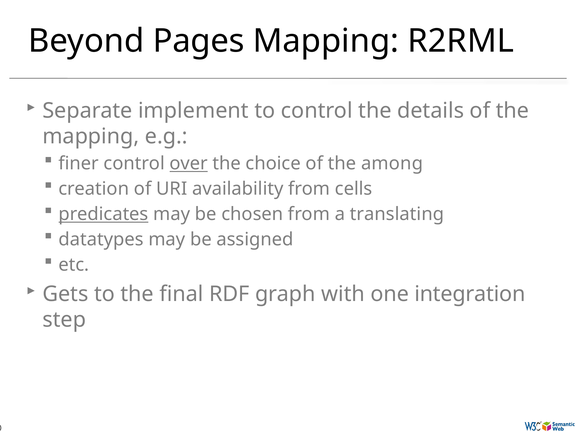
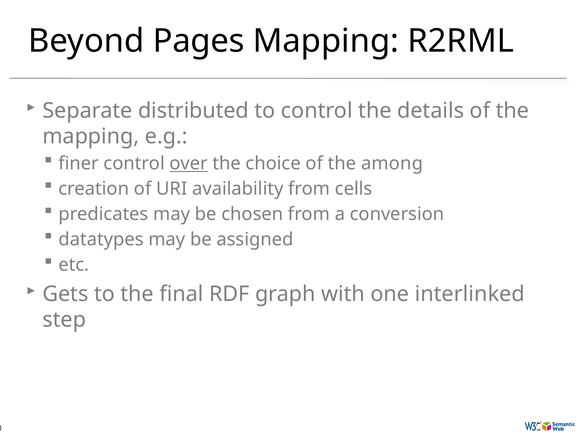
implement: implement -> distributed (193, 111)
predicates underline: present -> none (103, 214)
translating: translating -> conversion (397, 214)
integration: integration -> interlinked (470, 294)
